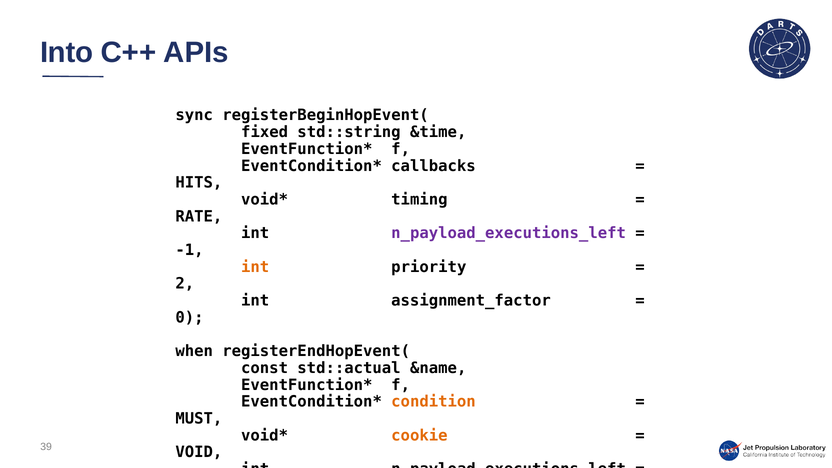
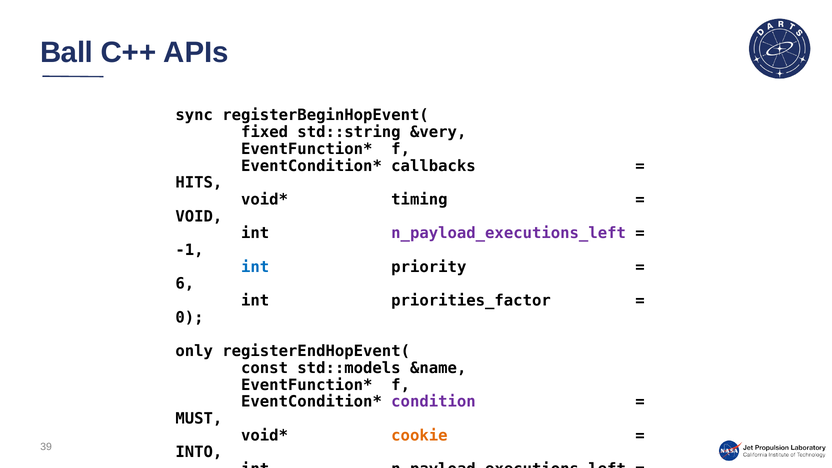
Into: Into -> Ball (67, 52)
&time: &time -> &very (438, 132)
RATE: RATE -> VOID (199, 216)
int colour: orange -> blue (255, 267)
2: 2 -> 6 (185, 284)
assignment_factor: assignment_factor -> priorities_factor (471, 301)
when: when -> only (194, 351)
std::actual: std::actual -> std::models (349, 368)
condition colour: orange -> purple (433, 402)
VOID: VOID -> INTO (199, 452)
